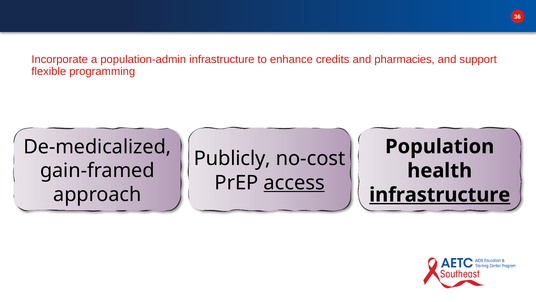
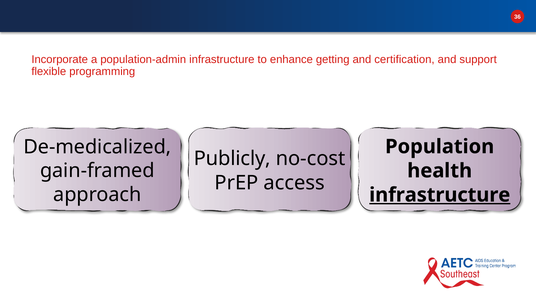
credits: credits -> getting (333, 59)
pharmacies: pharmacies -> certification (404, 59)
access underline: present -> none (294, 183)
